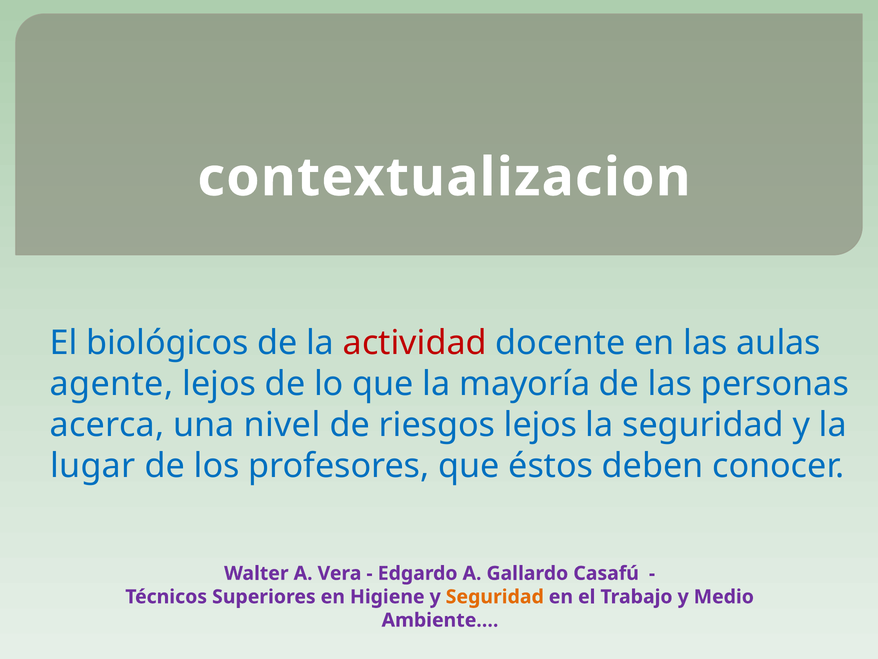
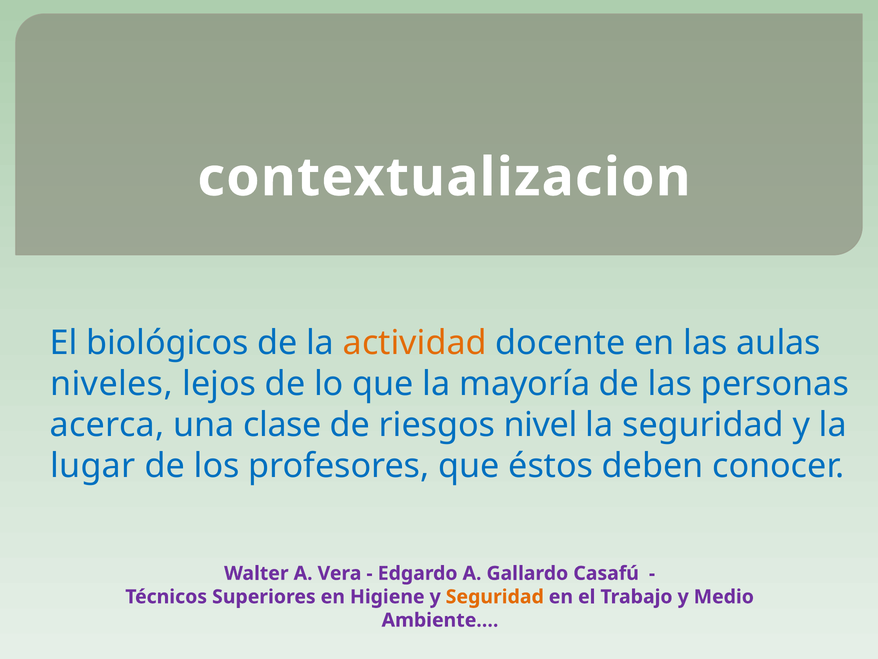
actividad colour: red -> orange (415, 343)
agente: agente -> niveles (112, 384)
nivel: nivel -> clase (282, 425)
riesgos lejos: lejos -> nivel (541, 425)
